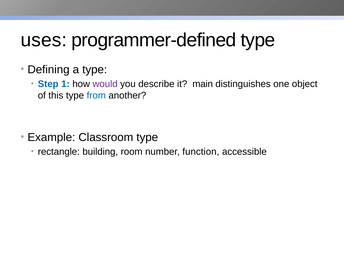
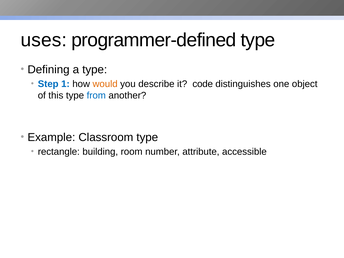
would colour: purple -> orange (105, 84)
main: main -> code (203, 84)
function: function -> attribute (201, 152)
